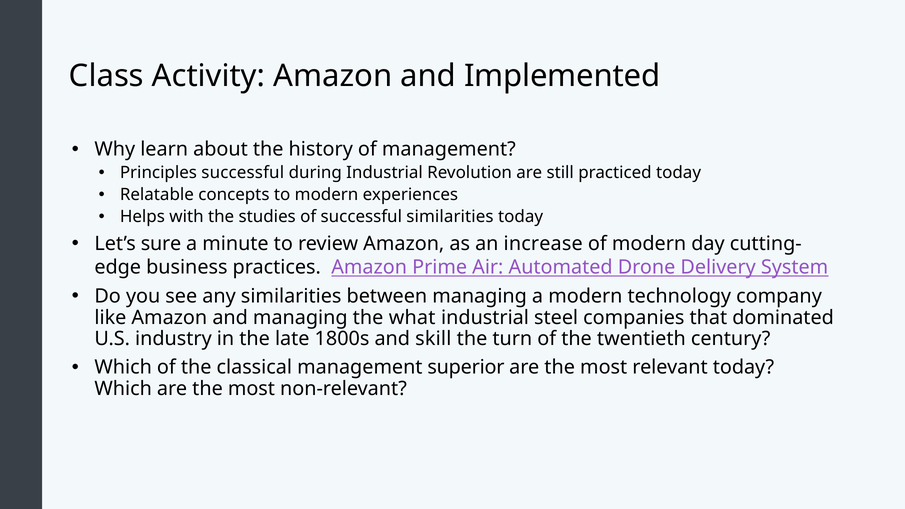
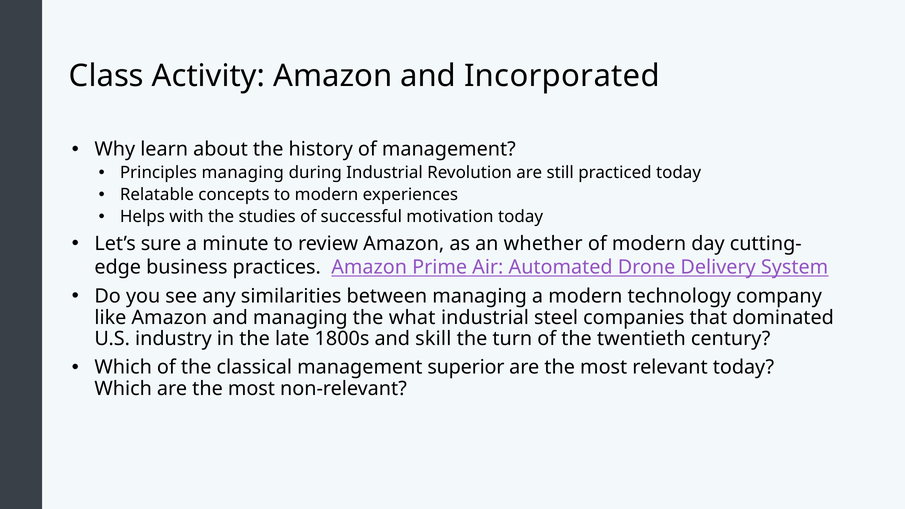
Implemented: Implemented -> Incorporated (562, 76)
Principles successful: successful -> managing (243, 173)
successful similarities: similarities -> motivation (450, 217)
increase: increase -> whether (543, 244)
